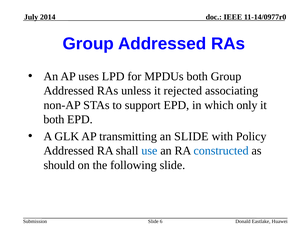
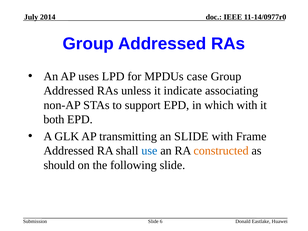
MPDUs both: both -> case (197, 76)
rejected: rejected -> indicate (183, 91)
which only: only -> with (247, 105)
Policy: Policy -> Frame (251, 136)
constructed colour: blue -> orange (221, 151)
